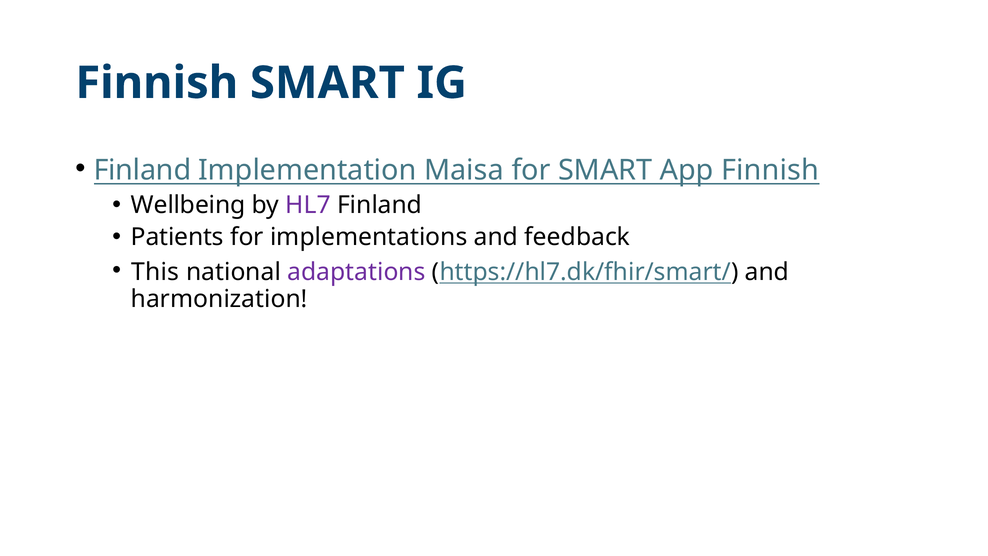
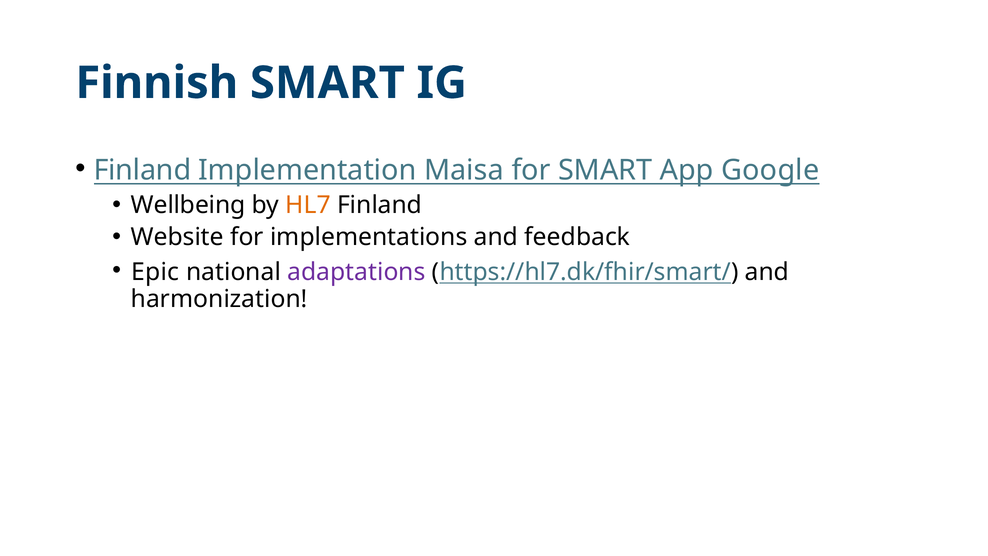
App Finnish: Finnish -> Google (770, 170)
HL7 colour: purple -> orange (308, 205)
Patients: Patients -> Website (177, 237)
This: This -> Epic (155, 272)
